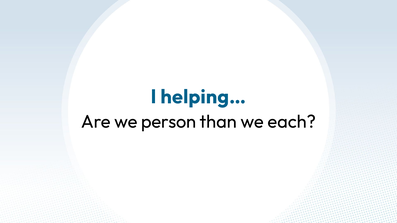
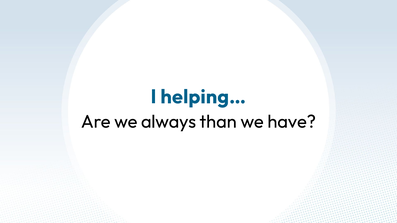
person: person -> always (168, 122)
each: each -> have (292, 122)
